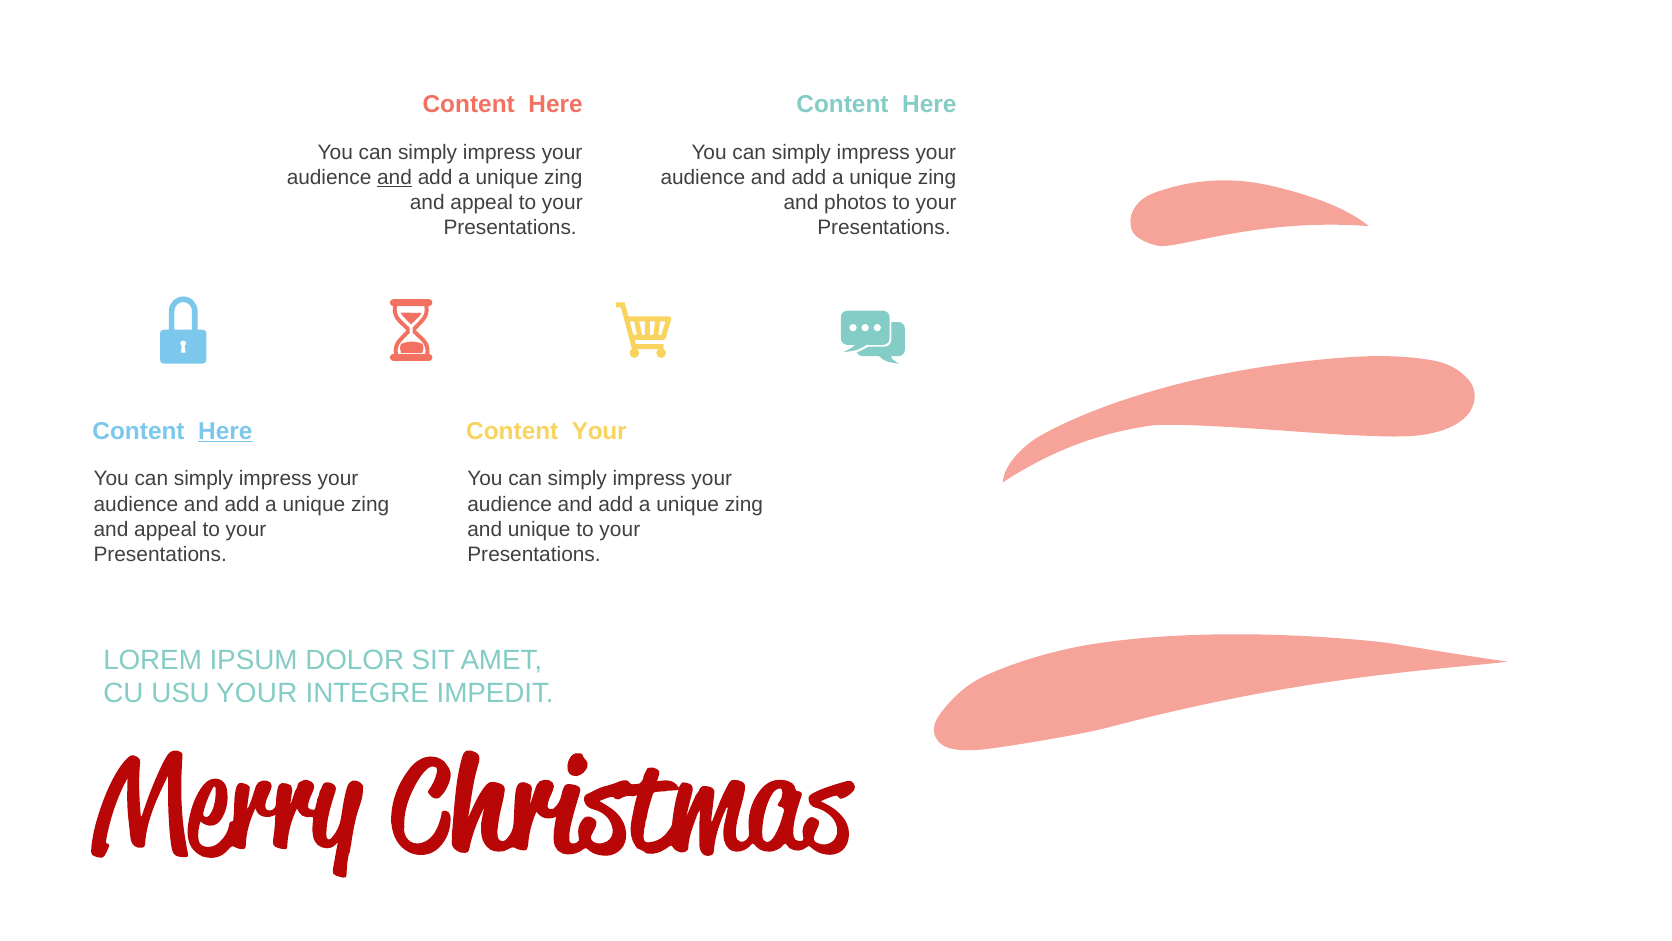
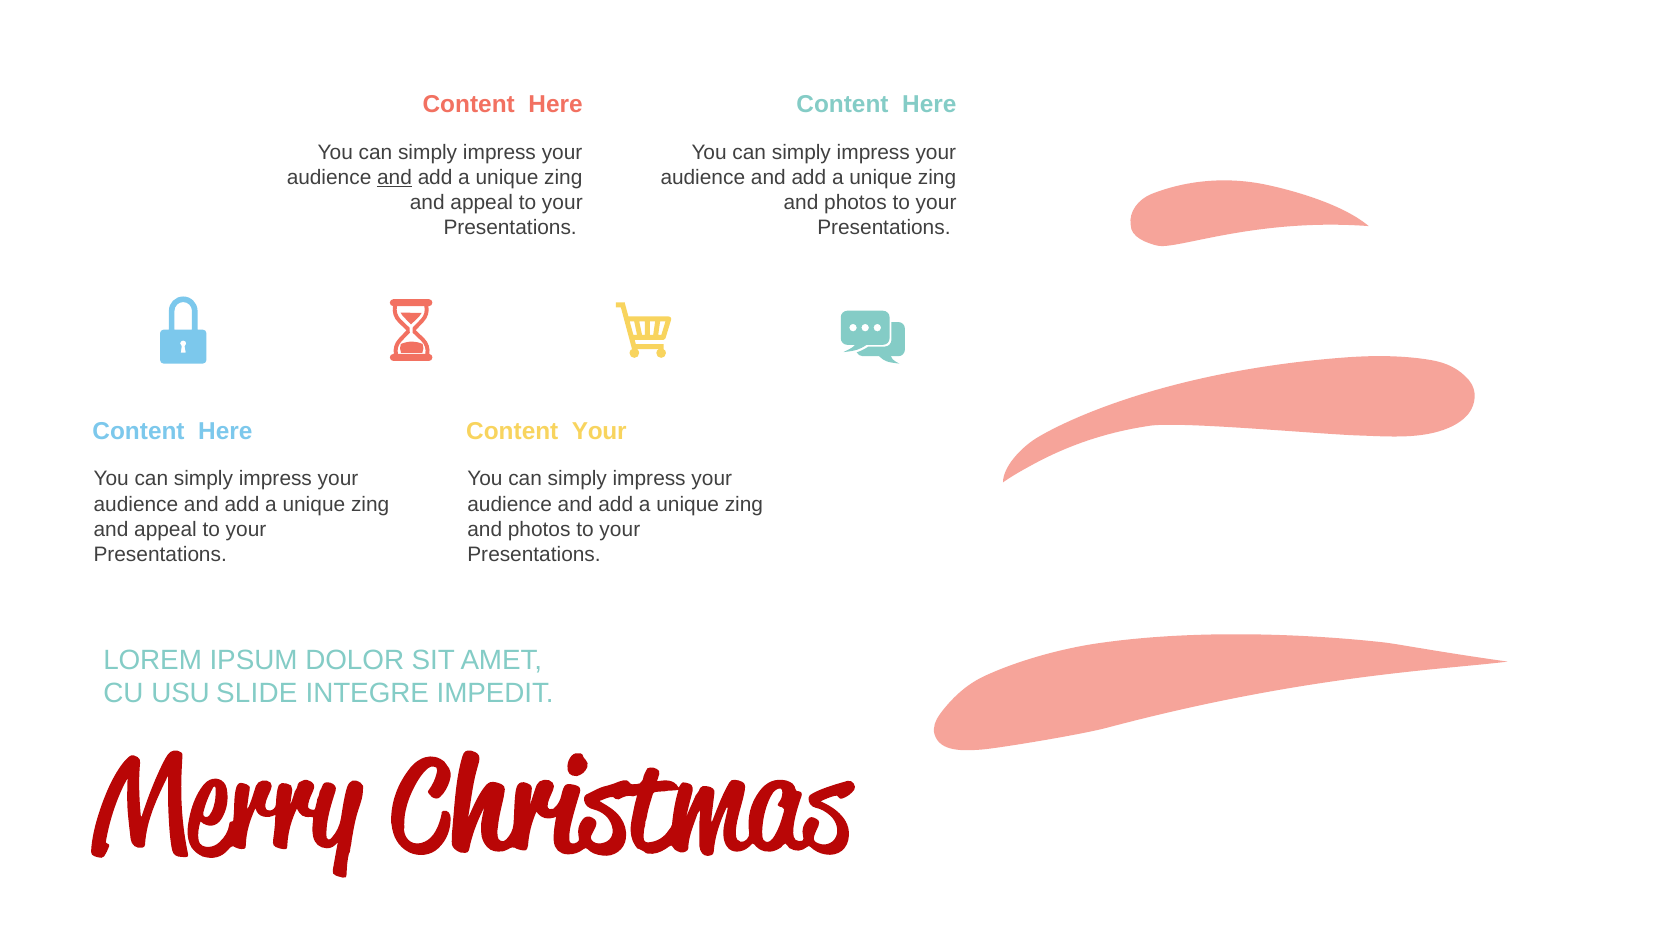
Here underline: present -> none (225, 431)
unique: unique -> photos (539, 529)
USU YOUR: YOUR -> SLIDE (257, 693)
